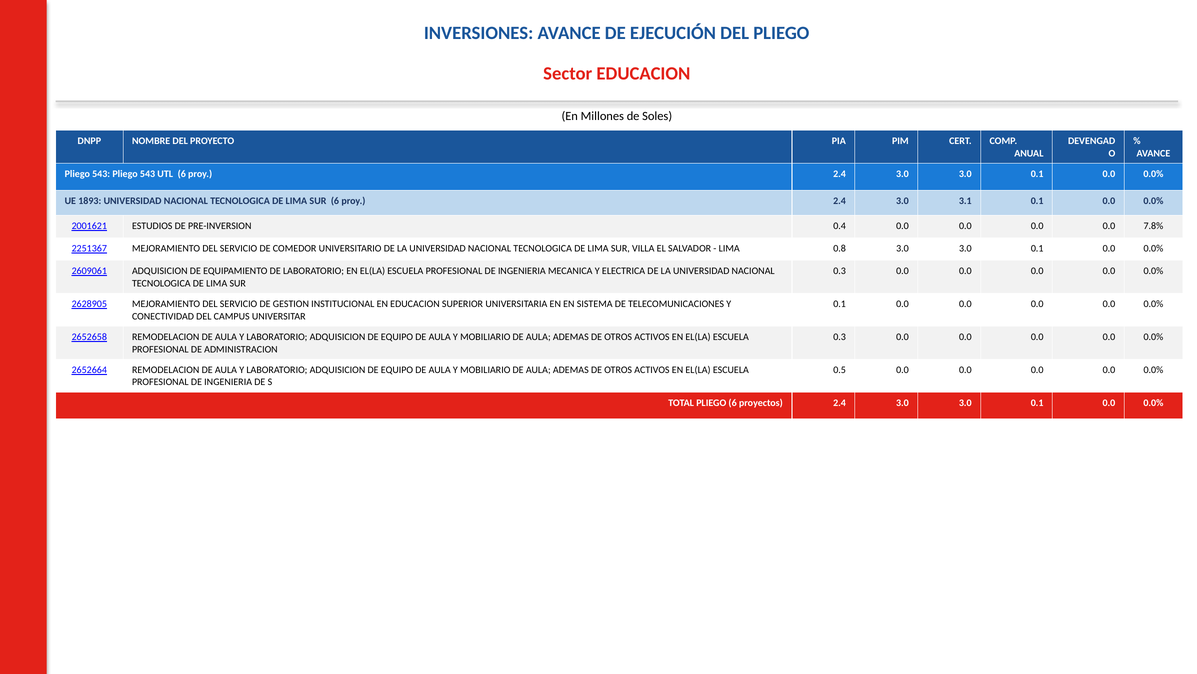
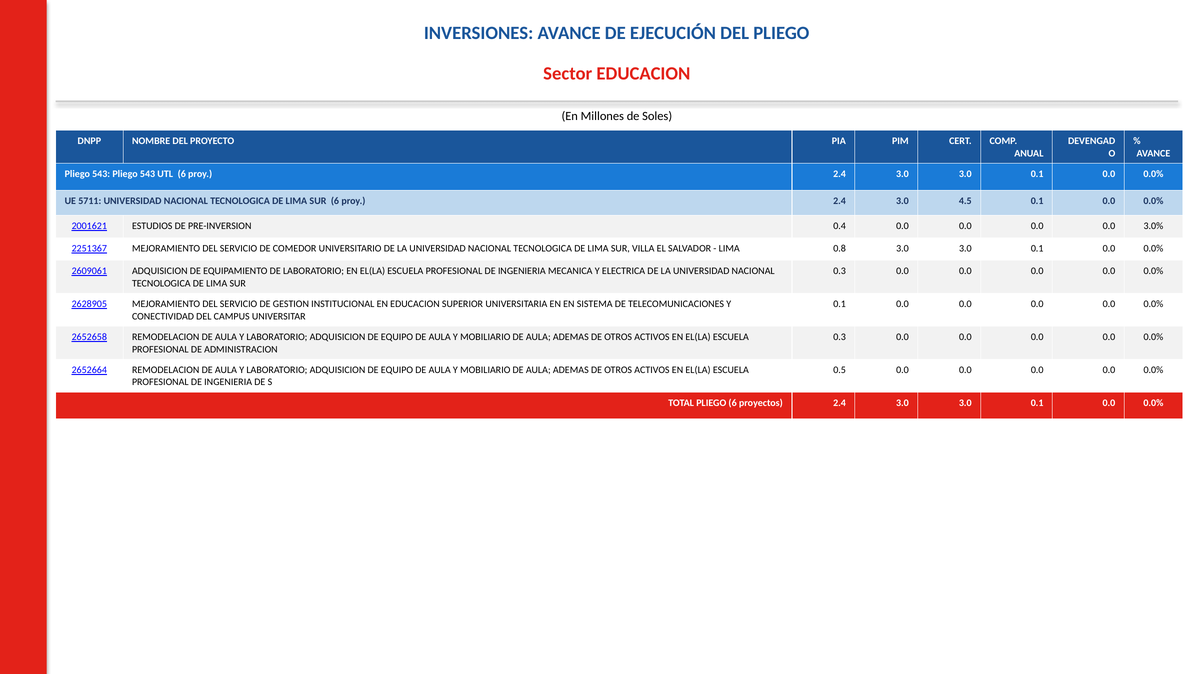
1893: 1893 -> 5711 (90, 201)
3.1: 3.1 -> 4.5 (965, 201)
7.8%: 7.8% -> 3.0% (1153, 226)
